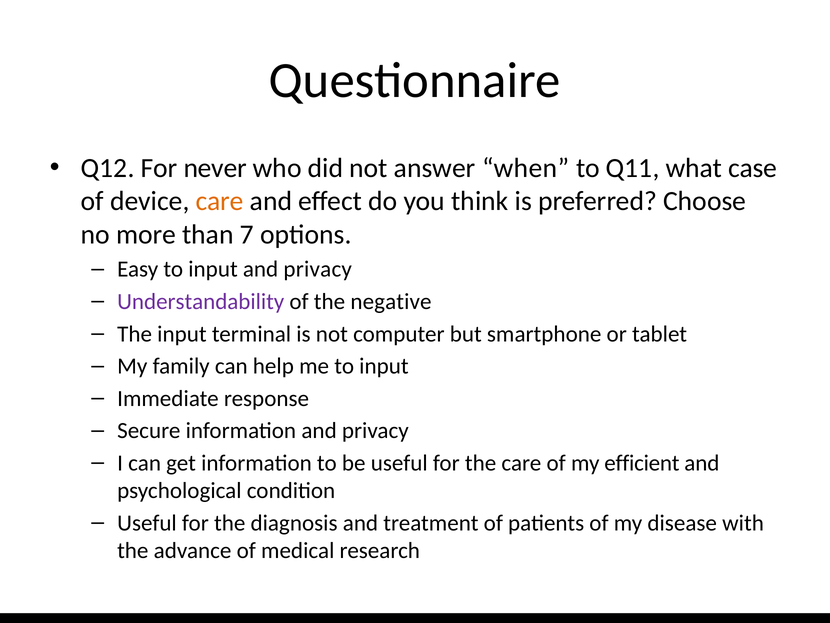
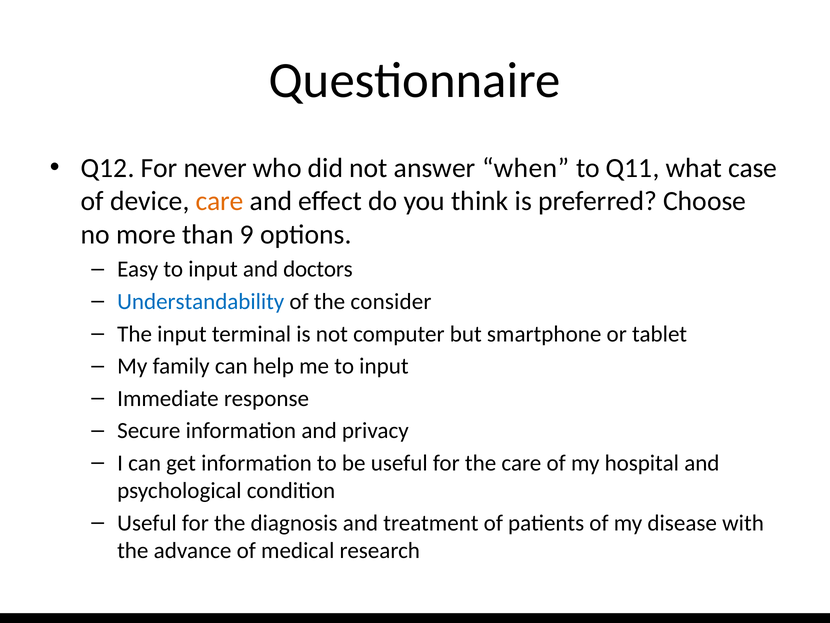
7: 7 -> 9 (247, 234)
input and privacy: privacy -> doctors (318, 269)
Understandability colour: purple -> blue (201, 301)
negative: negative -> consider (391, 301)
efficient: efficient -> hospital (642, 463)
